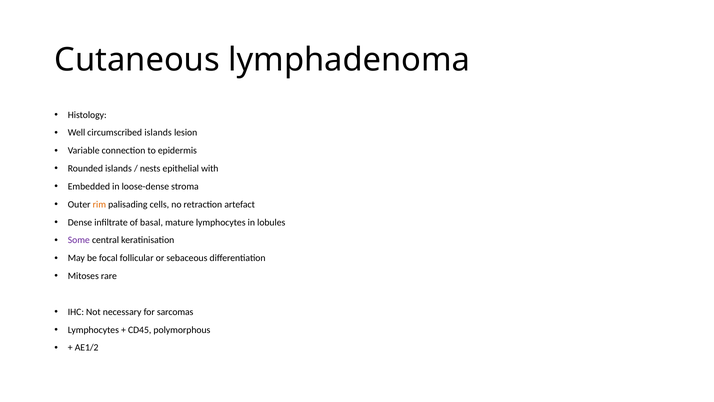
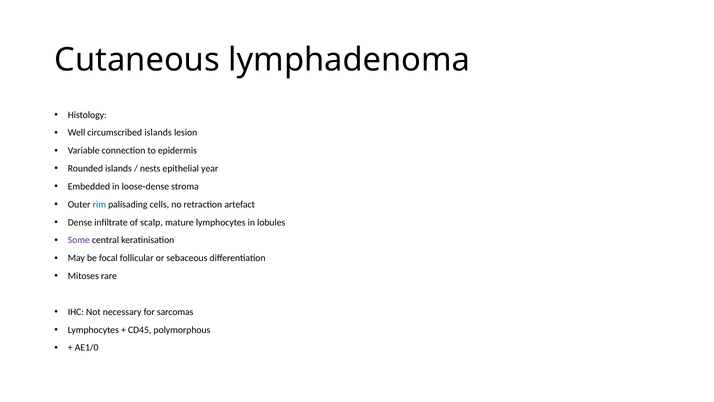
with: with -> year (210, 168)
rim colour: orange -> blue (99, 204)
basal: basal -> scalp (151, 222)
AE1/2: AE1/2 -> AE1/0 (87, 347)
